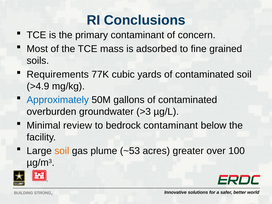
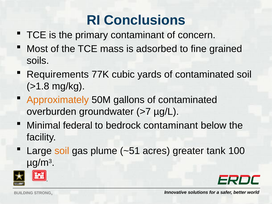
>4.9: >4.9 -> >1.8 (38, 86)
Approximately colour: blue -> orange (58, 100)
>3: >3 -> >7 (144, 112)
review: review -> federal (78, 125)
~53: ~53 -> ~51 (130, 151)
over: over -> tank (216, 151)
